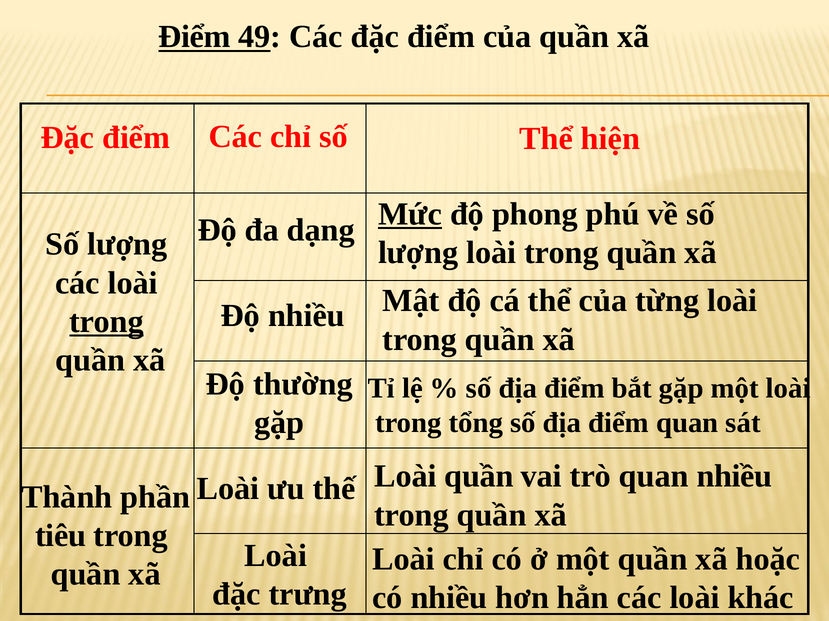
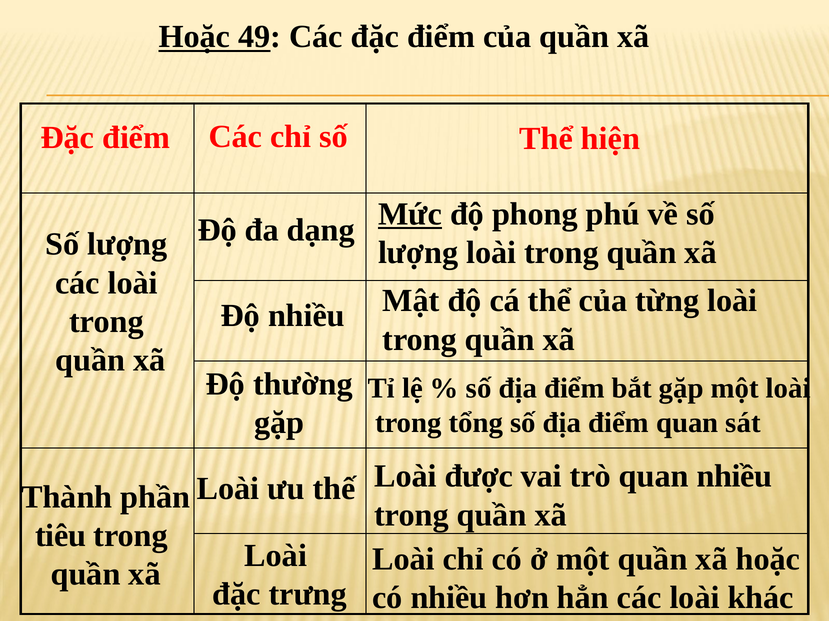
Điểm: Điểm -> Hoặc (194, 37)
trong underline: present -> none (107, 322)
Loài quần: quần -> được (479, 477)
